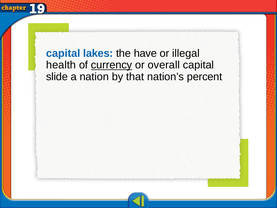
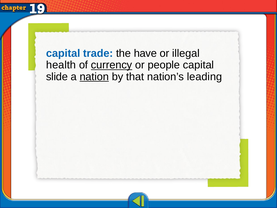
lakes: lakes -> trade (98, 53)
overall: overall -> people (164, 65)
nation underline: none -> present (94, 77)
percent: percent -> leading (205, 77)
